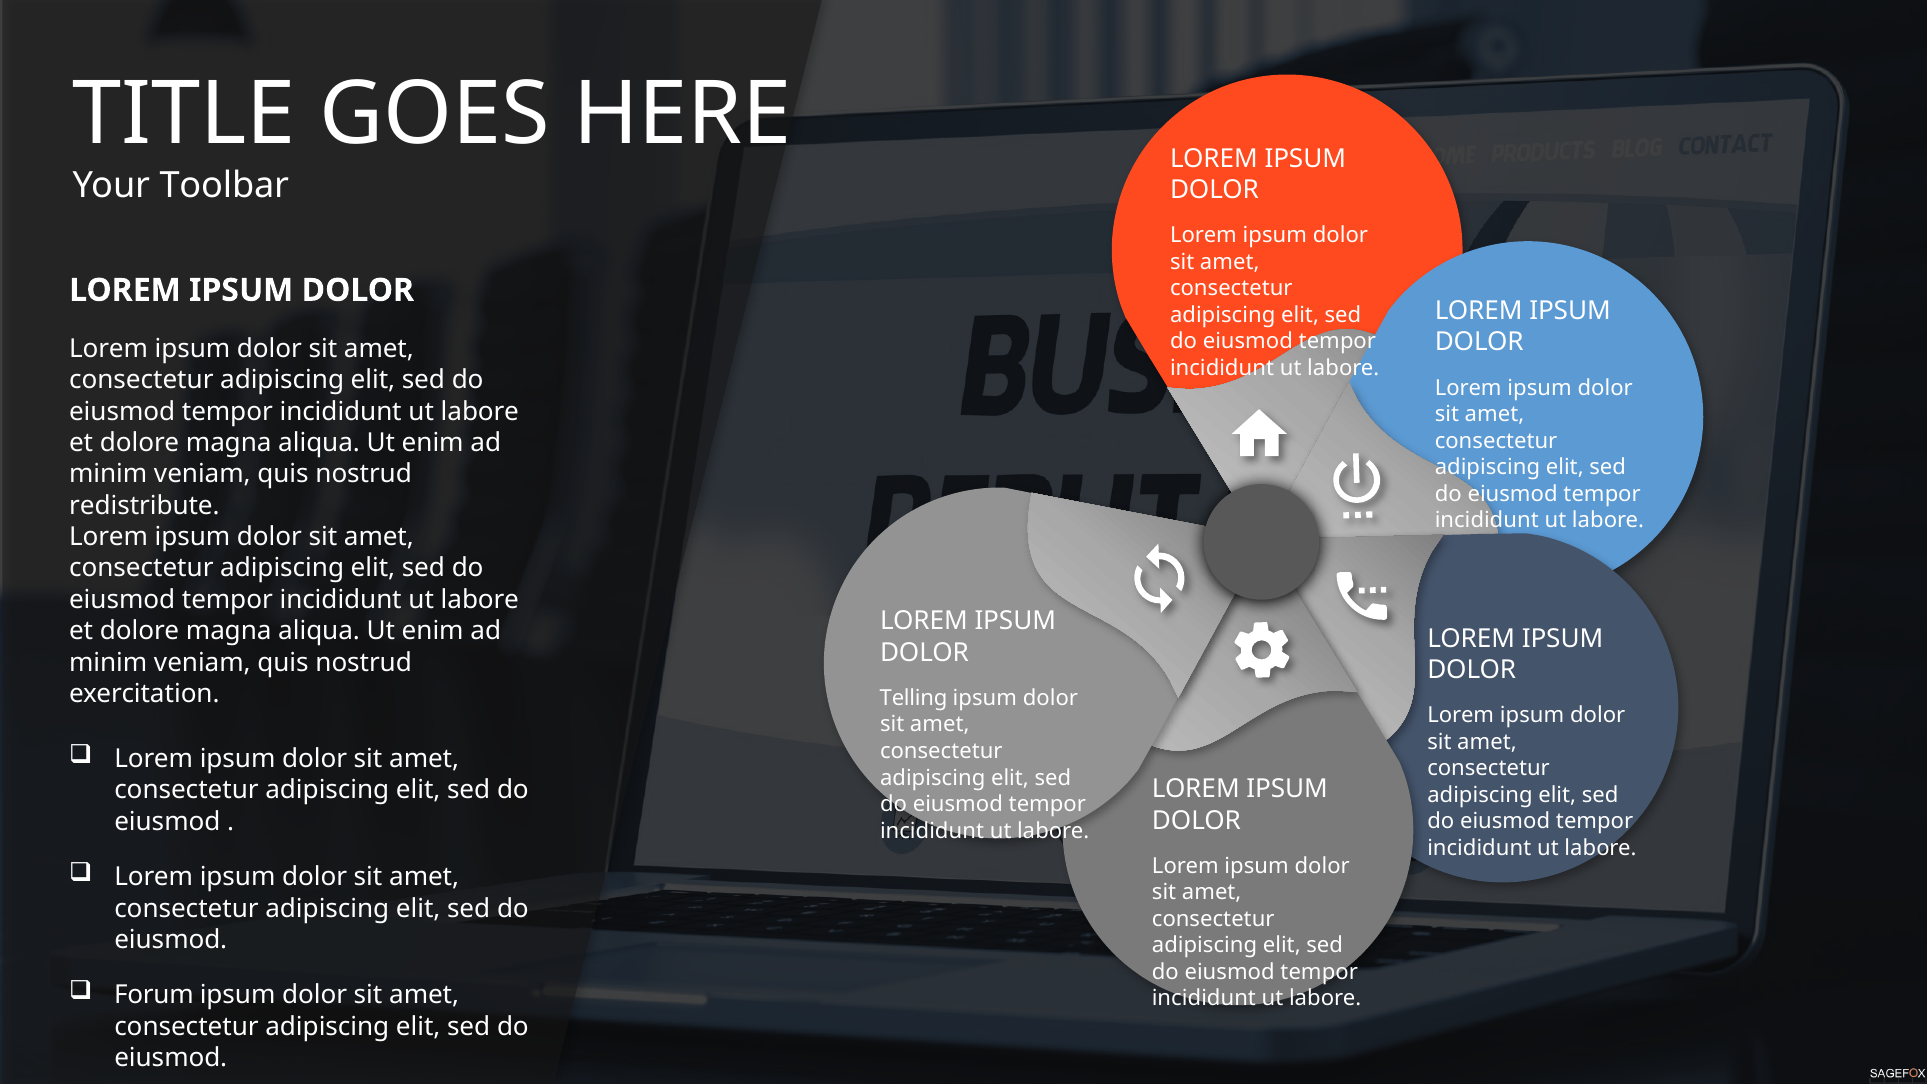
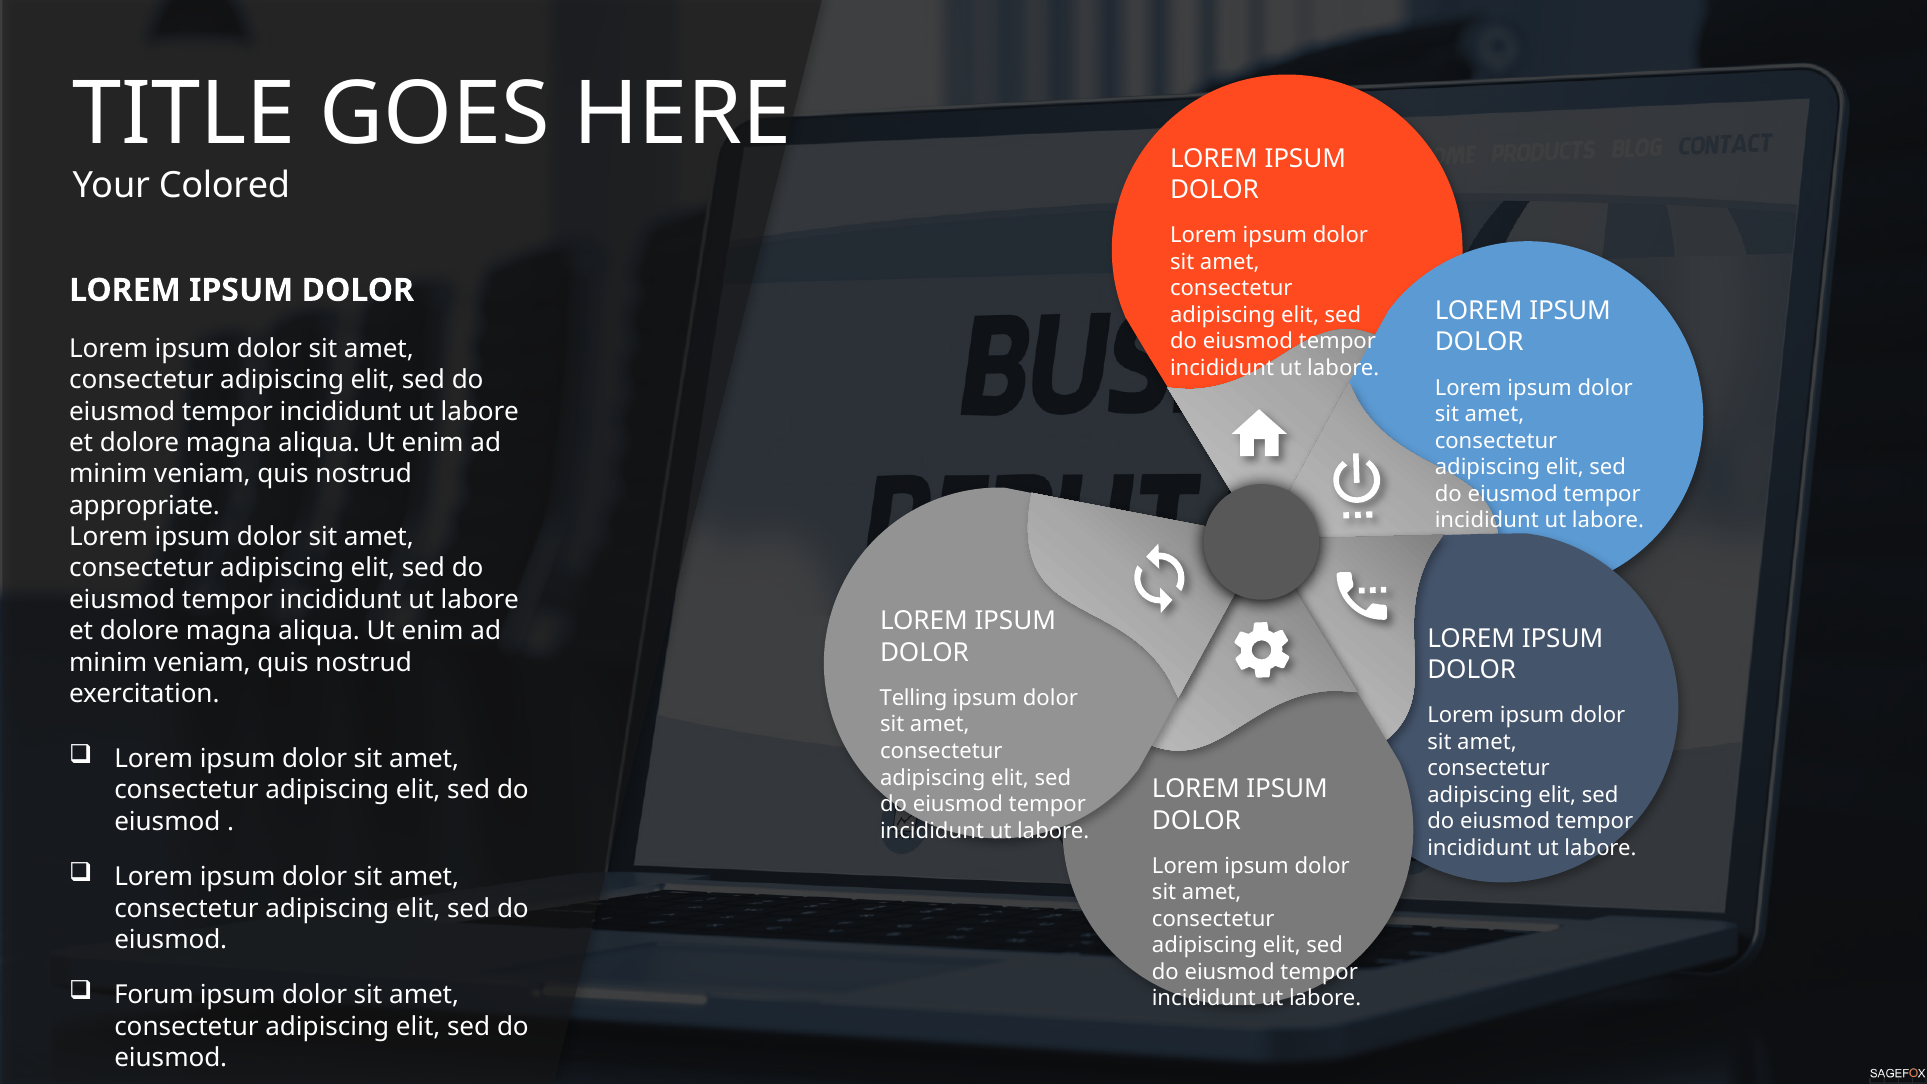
Toolbar: Toolbar -> Colored (224, 185)
redistribute: redistribute -> appropriate (145, 506)
